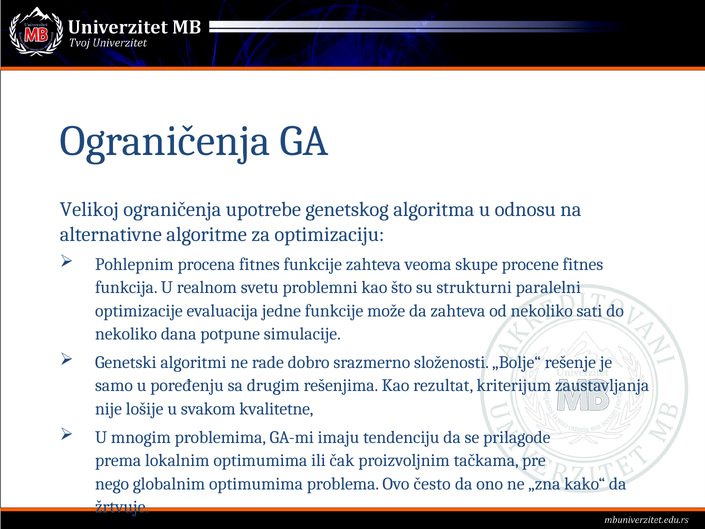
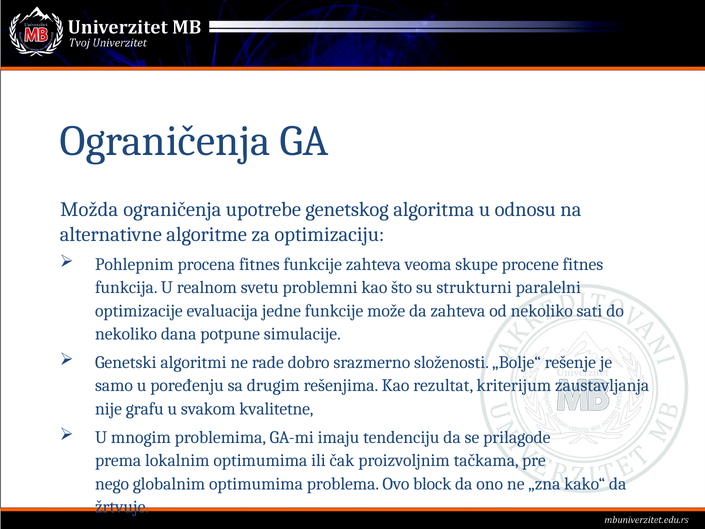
Velikoj: Velikoj -> Možda (89, 210)
lošije: lošije -> grafu (145, 409)
često: često -> block (432, 484)
